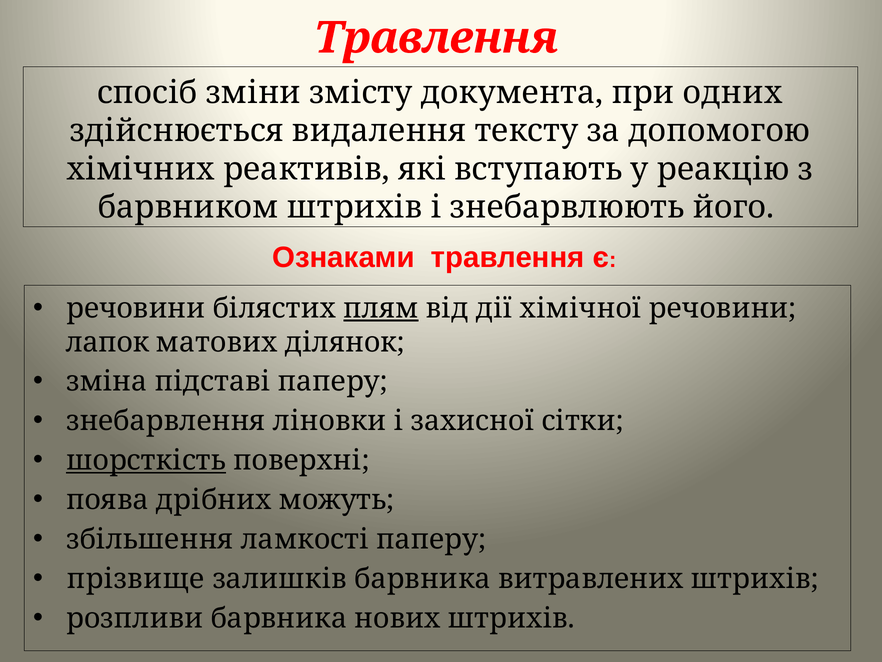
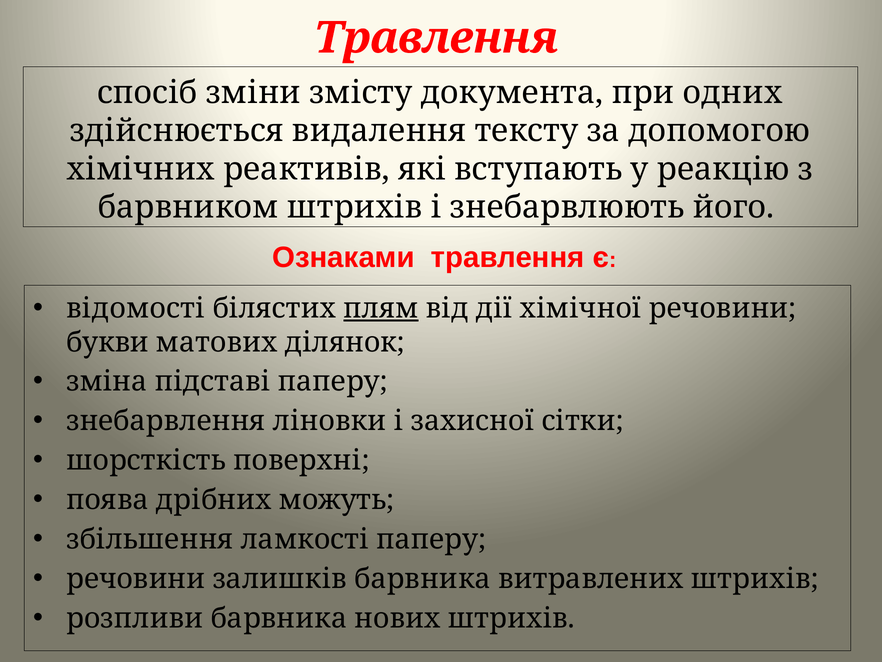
речовини: речовини -> відомості (136, 308)
лапок: лапок -> букви (108, 342)
шорсткість underline: present -> none (146, 460)
прізвище: прізвище -> речовини (136, 578)
